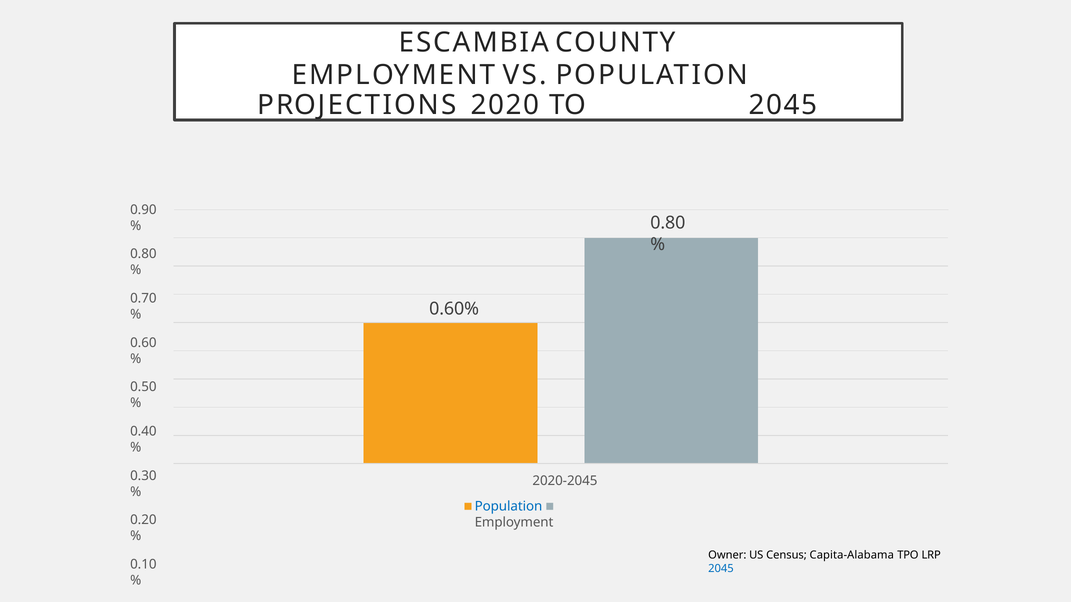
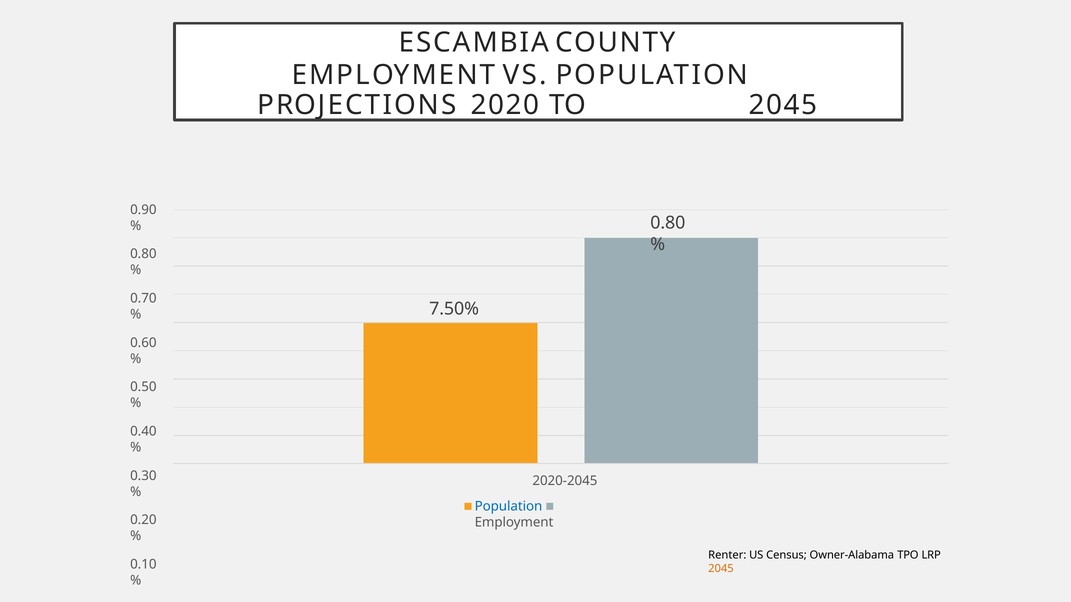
0.60%: 0.60% -> 7.50% (454, 309)
Owner: Owner -> Renter (727, 555)
Capita-Alabama: Capita-Alabama -> Owner-Alabama (852, 555)
2045 colour: blue -> orange (721, 569)
